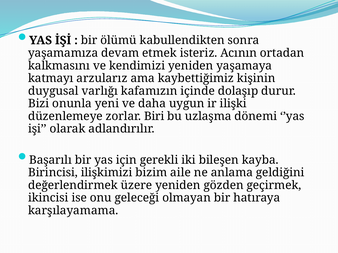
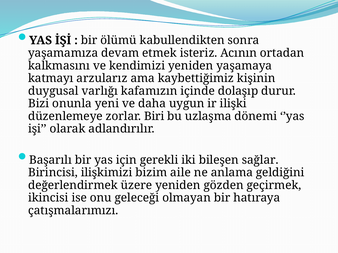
kayba: kayba -> sağlar (260, 160)
karşılayamama: karşılayamama -> çatışmalarımızı (73, 211)
